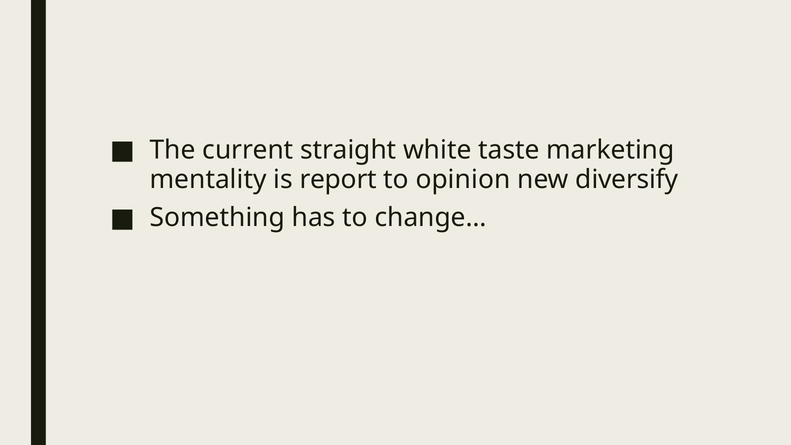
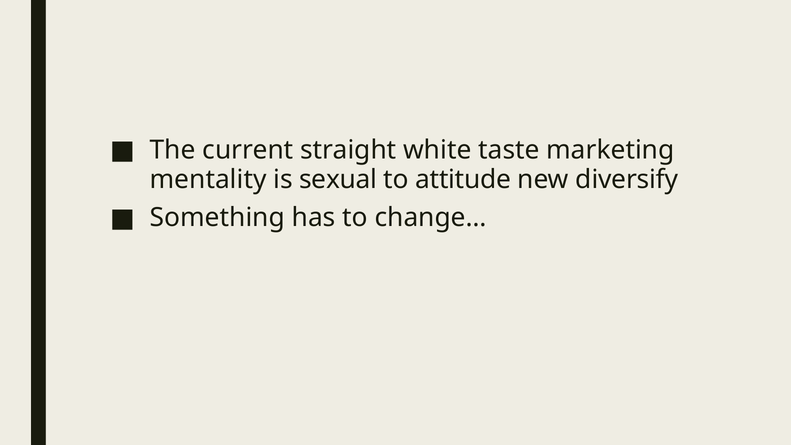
report: report -> sexual (338, 180)
opinion: opinion -> attitude (463, 180)
